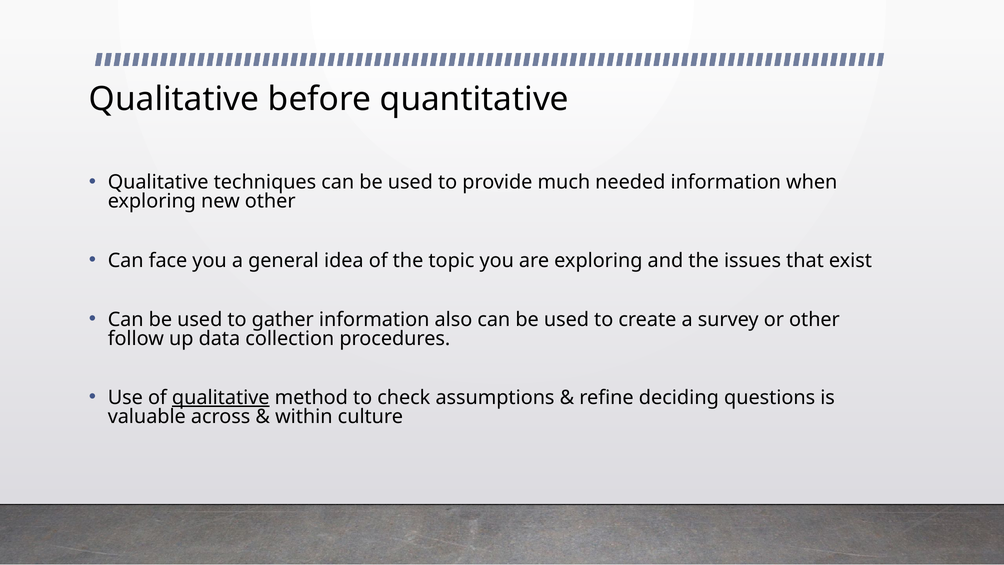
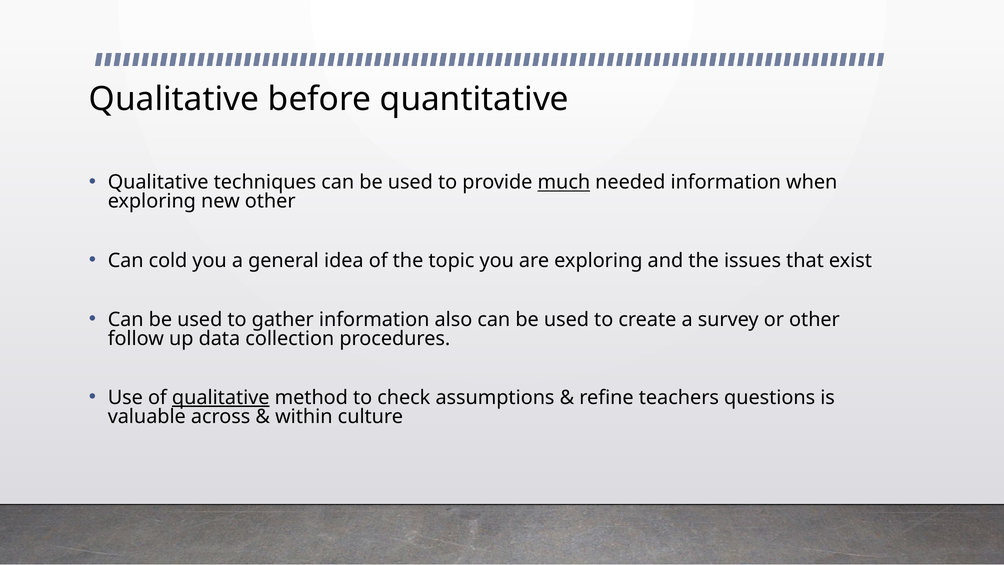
much underline: none -> present (564, 182)
face: face -> cold (168, 260)
deciding: deciding -> teachers (679, 398)
